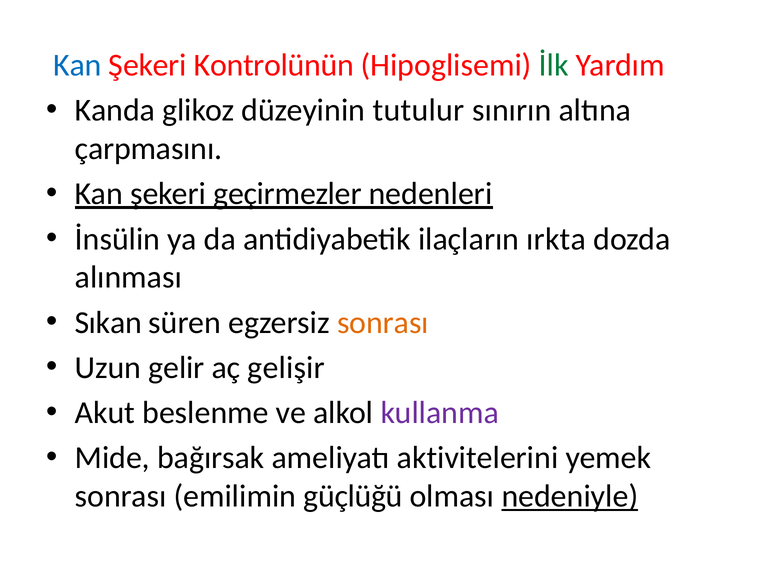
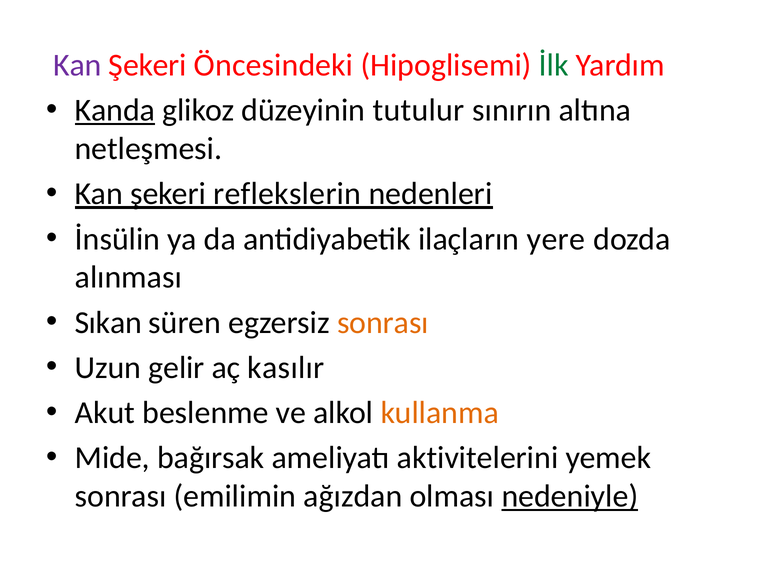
Kan colour: blue -> purple (77, 65)
Kontrolünün: Kontrolünün -> Öncesindeki (274, 65)
Kanda underline: none -> present (115, 110)
çarpmasını: çarpmasını -> netleşmesi (148, 149)
geçirmezler: geçirmezler -> reflekslerin (287, 194)
ırkta: ırkta -> yere (556, 239)
gelişir: gelişir -> kasılır (286, 368)
kullanma colour: purple -> orange (440, 413)
güçlüğü: güçlüğü -> ağızdan (353, 496)
